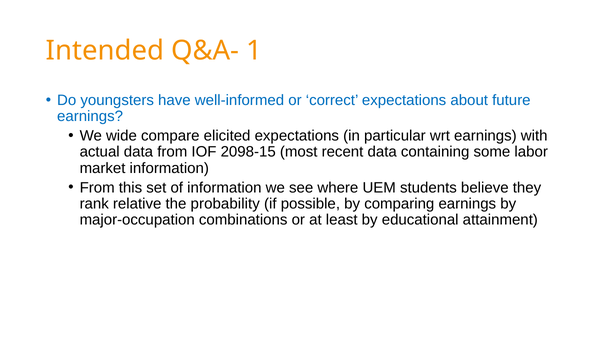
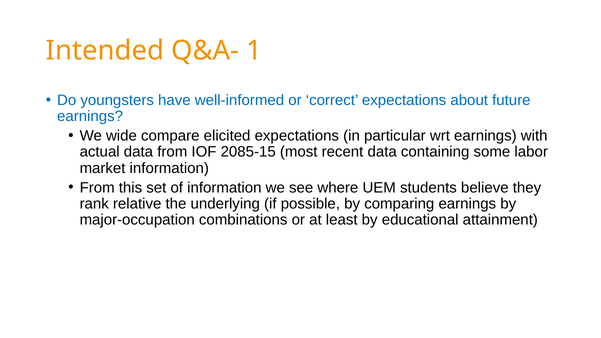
2098-15: 2098-15 -> 2085-15 (248, 152)
probability: probability -> underlying (225, 204)
